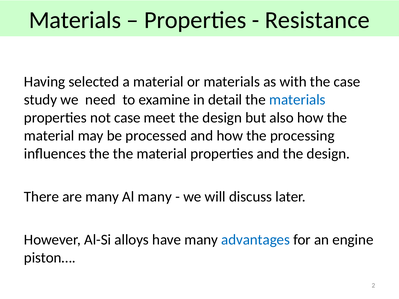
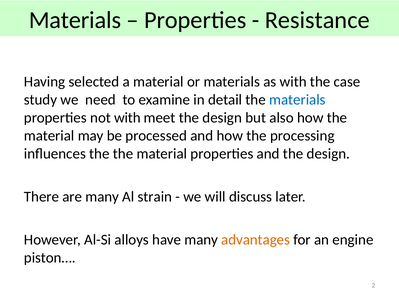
not case: case -> with (127, 118)
Al many: many -> strain (155, 197)
advantages colour: blue -> orange (256, 240)
